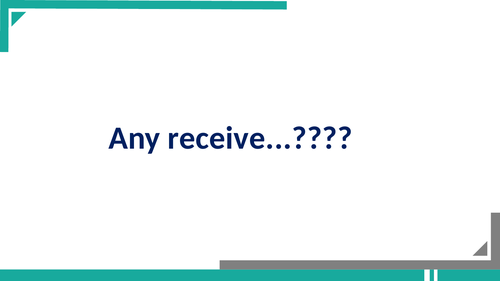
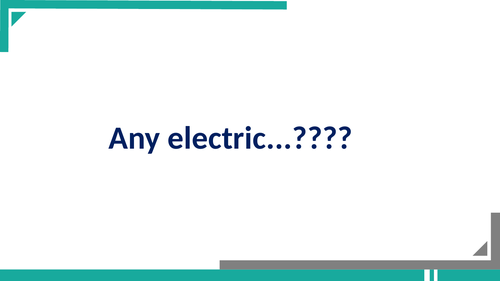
receive: receive -> electric (260, 138)
